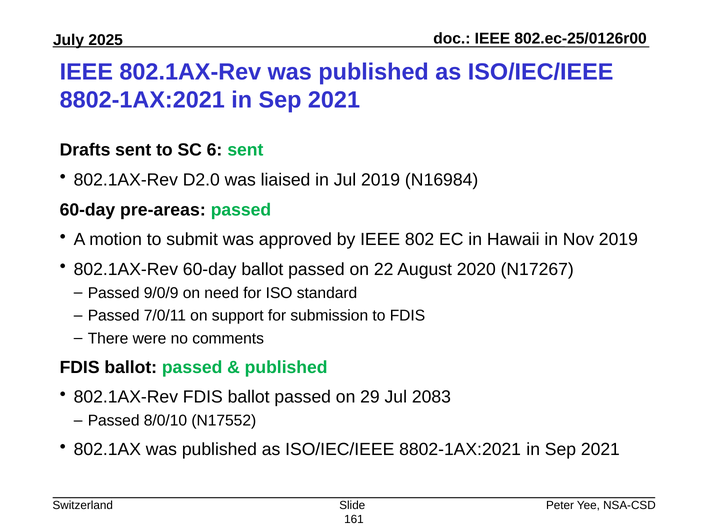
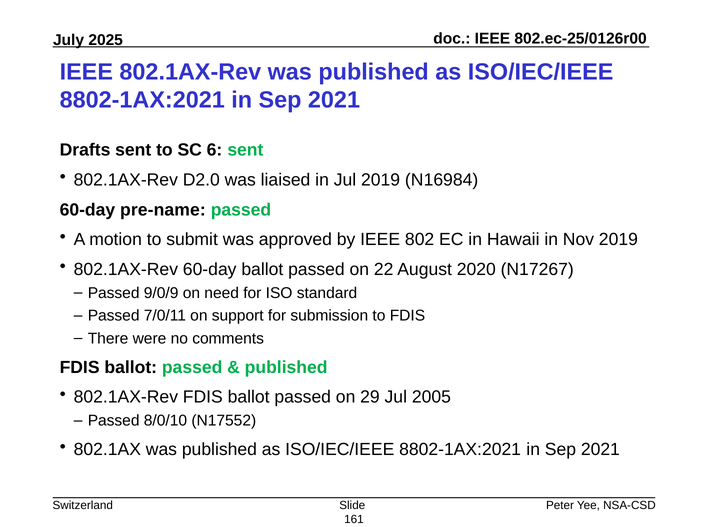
pre-areas: pre-areas -> pre-name (163, 210)
2083: 2083 -> 2005 (431, 397)
